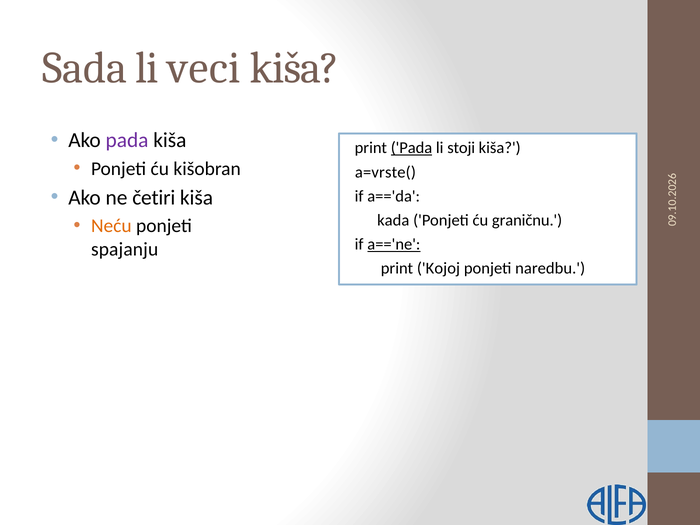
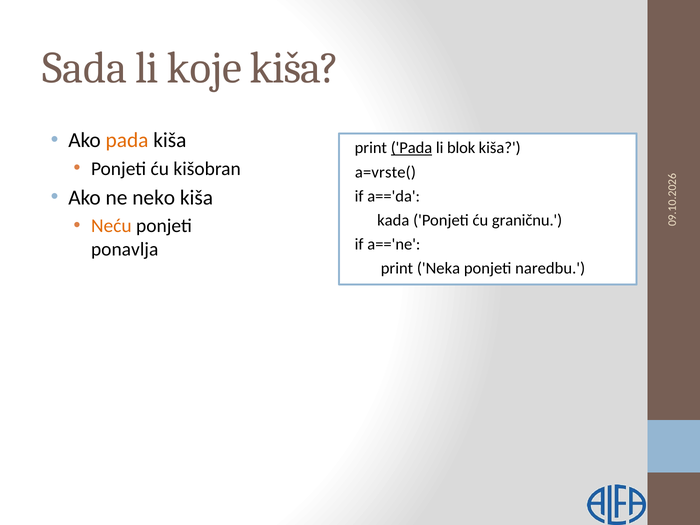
veci: veci -> koje (204, 68)
pada colour: purple -> orange (127, 140)
stoji: stoji -> blok (461, 148)
četiri: četiri -> neko (154, 197)
a=='ne underline: present -> none (394, 244)
spajanju: spajanju -> ponavlja (125, 249)
Kojoj: Kojoj -> Neka (438, 269)
